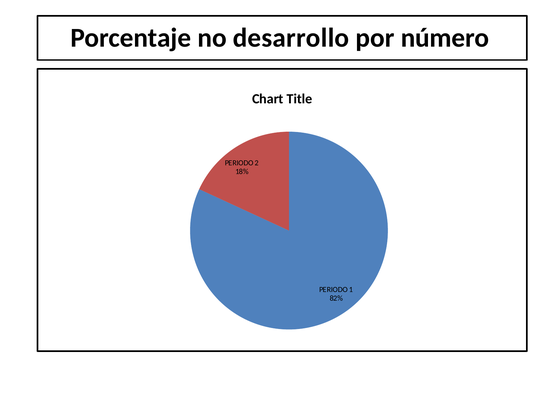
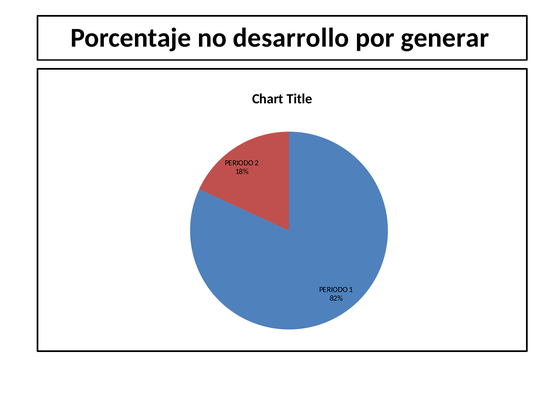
número: número -> generar (445, 38)
